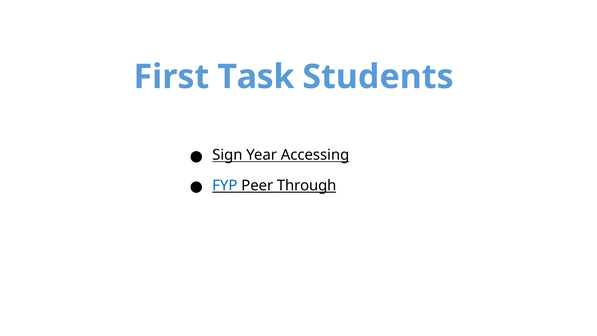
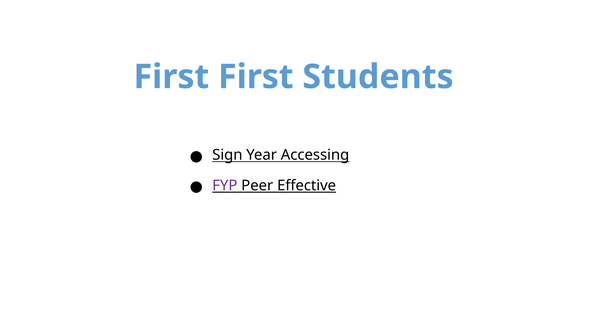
First Task: Task -> First (256, 77)
FYP colour: blue -> purple (225, 185)
Through: Through -> Effective (307, 185)
